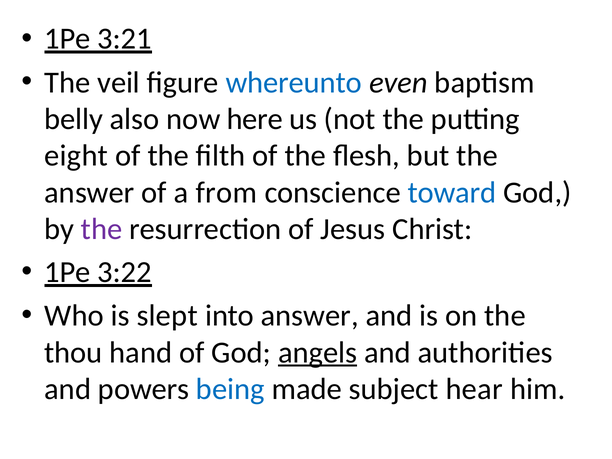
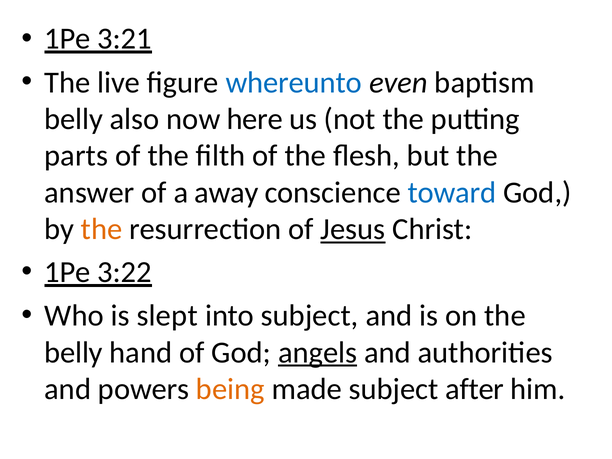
veil: veil -> live (119, 82)
eight: eight -> parts (76, 156)
from: from -> away (227, 193)
the colour: purple -> orange (102, 229)
Jesus underline: none -> present (353, 229)
into answer: answer -> subject (310, 316)
thou: thou -> belly (74, 352)
being colour: blue -> orange (230, 389)
hear: hear -> after (475, 389)
